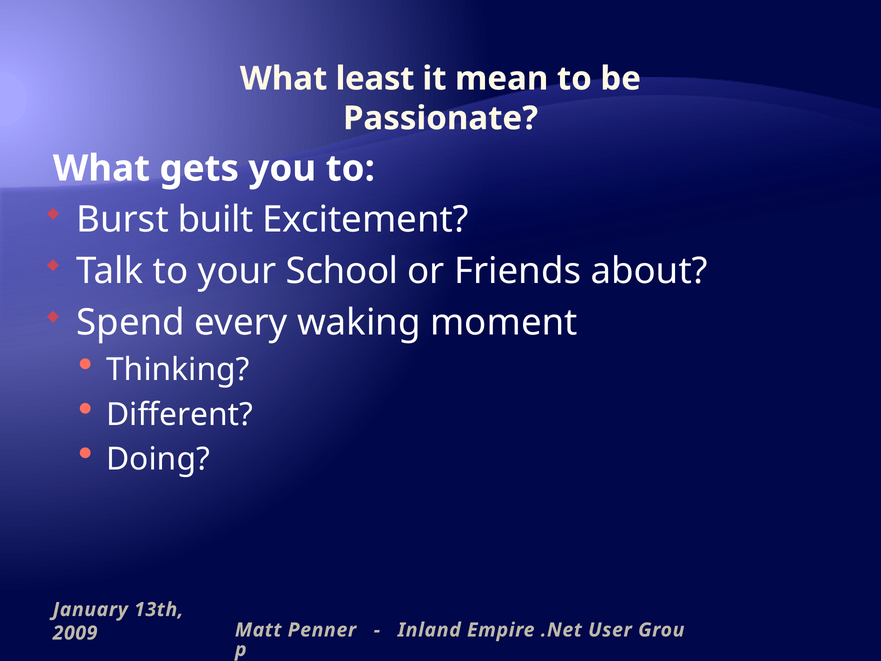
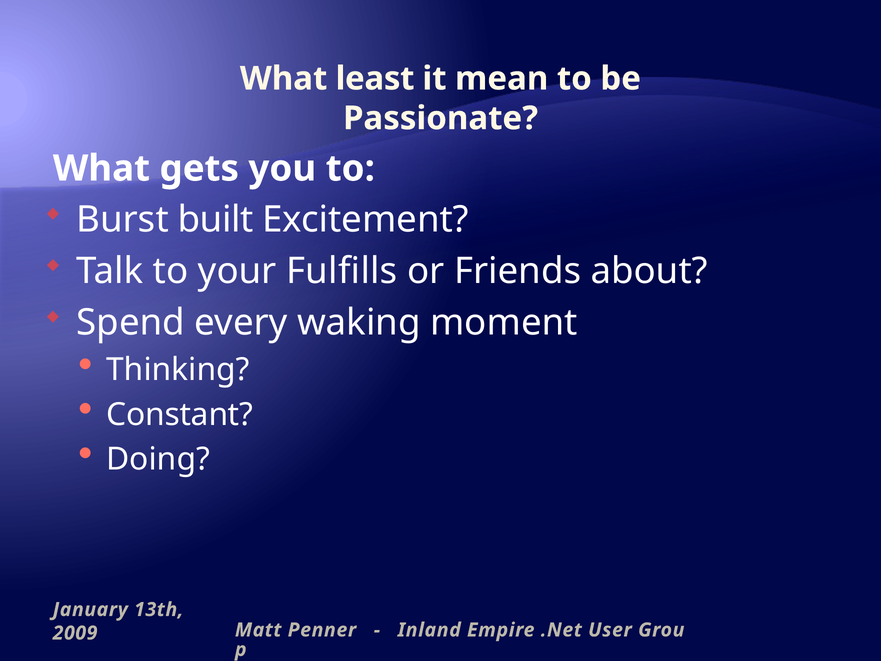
School: School -> Fulfills (342, 271)
Different: Different -> Constant (180, 414)
